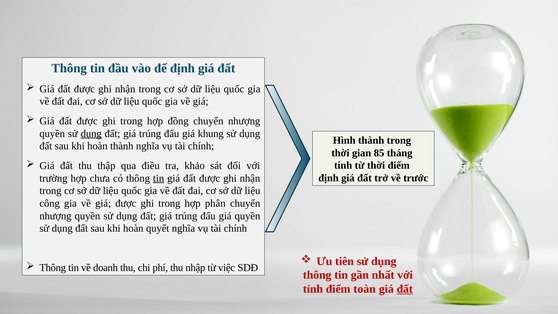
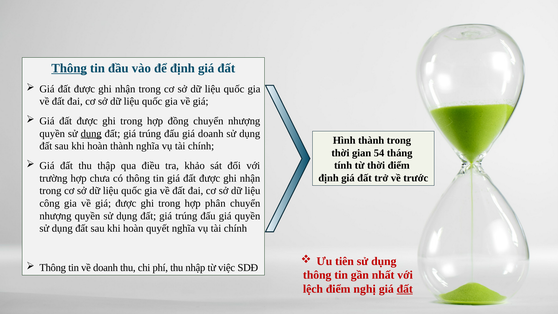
Thông underline: none -> present (69, 68)
giá khung: khung -> doanh (211, 134)
85: 85 -> 54 (379, 153)
tin underline: present -> none (159, 178)
tỉnh: tỉnh -> lệch (313, 289)
toàn: toàn -> nghị (365, 289)
